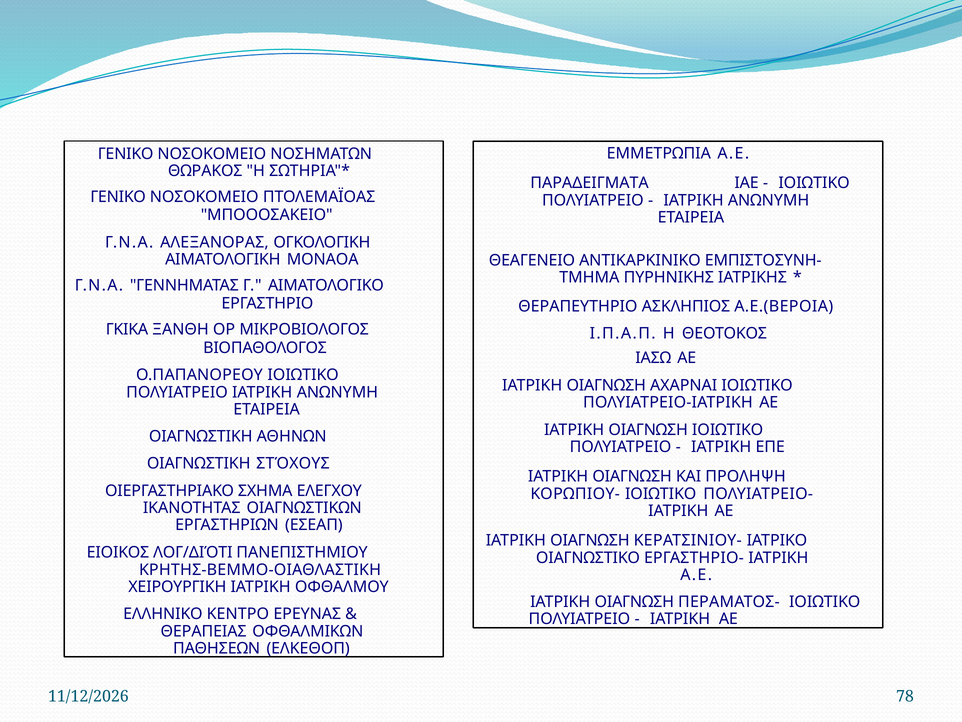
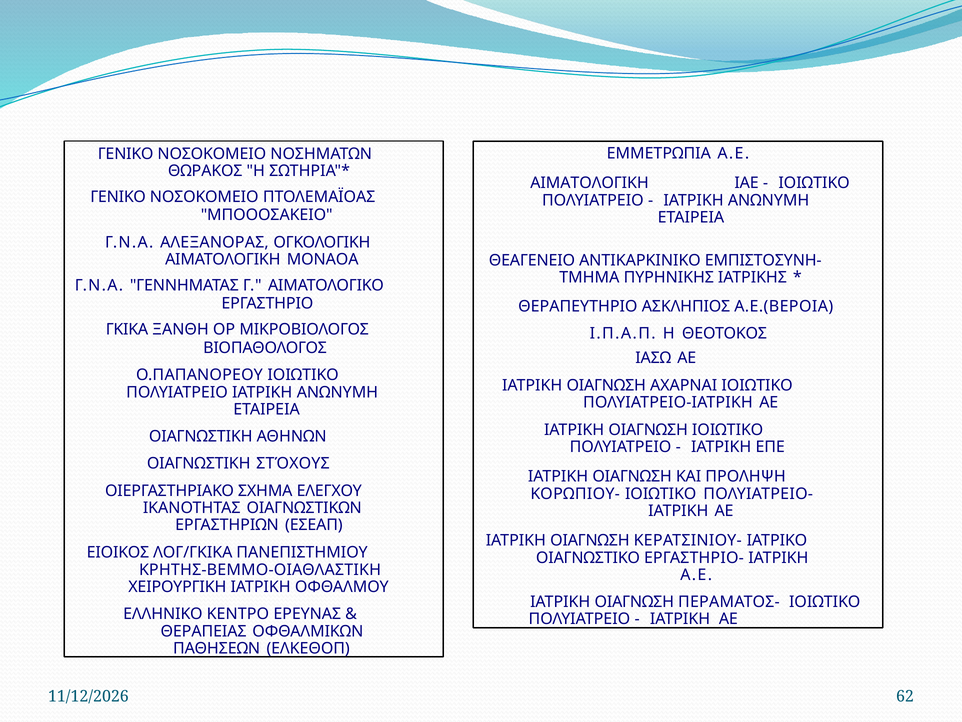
ΠΑΡΑΔΕΙΓΜΑΤΑ: ΠΑΡΑΔΕΙΓΜΑΤΑ -> ΑΙΜΑΤΟΛΟΓΙΚΗ (590, 183)
ΛΟΓ/ΔΙΌΤΙ: ΛΟΓ/ΔΙΌΤΙ -> ΛΟΓ/ΓΚΙΚΑ (193, 552)
78: 78 -> 62 (905, 696)
